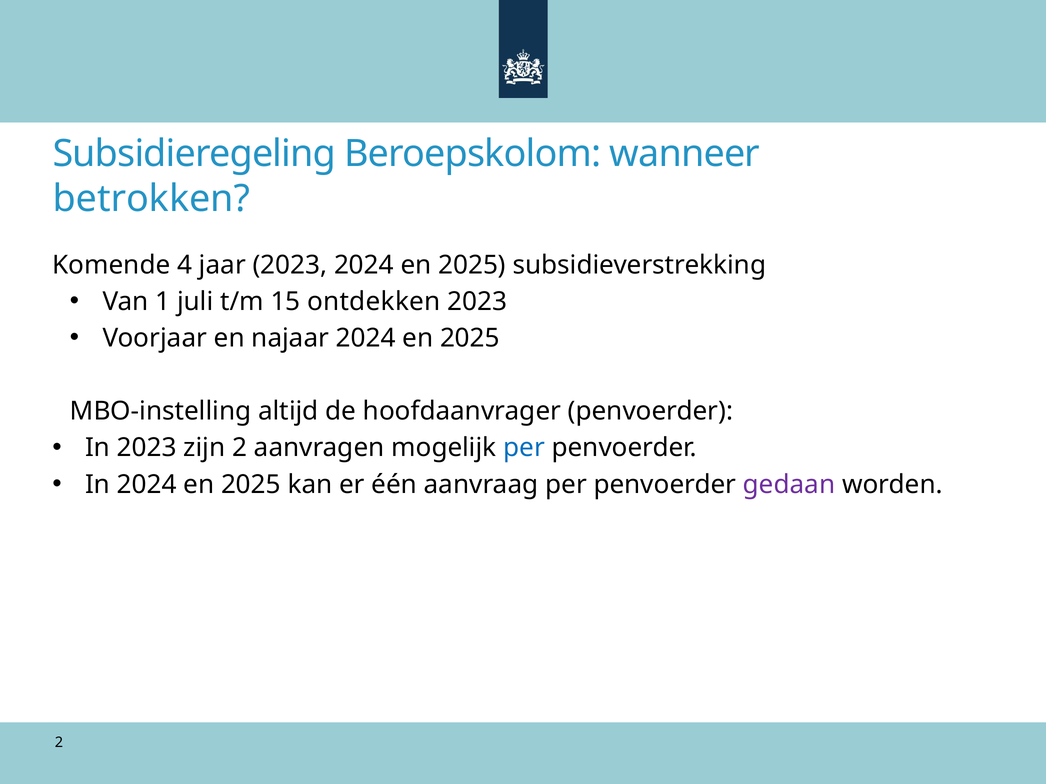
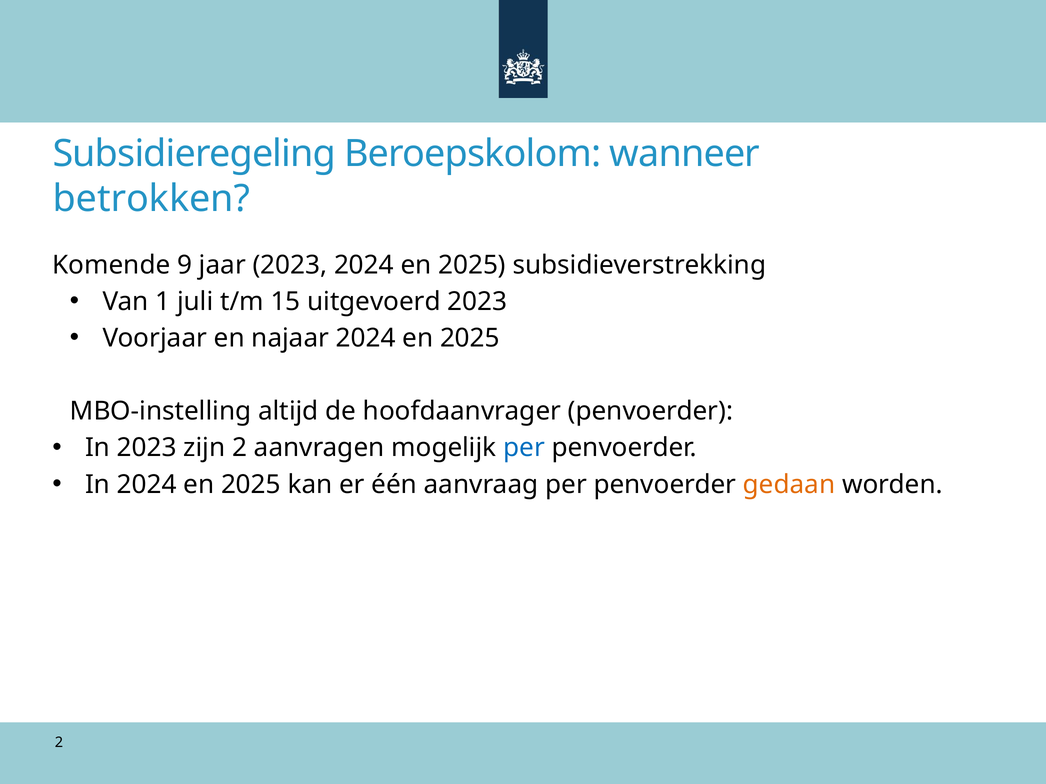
4: 4 -> 9 (185, 265)
ontdekken: ontdekken -> uitgevoerd (374, 302)
gedaan colour: purple -> orange (789, 485)
